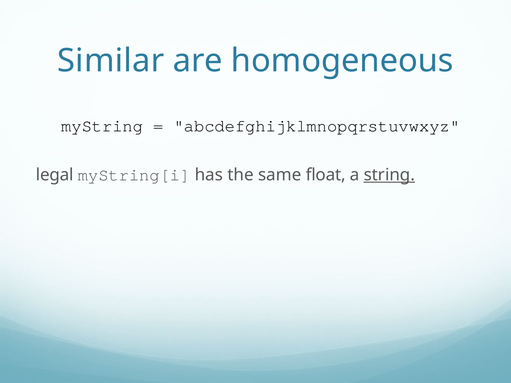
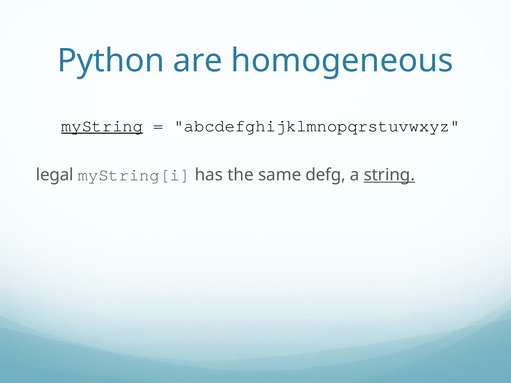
Similar: Similar -> Python (111, 61)
myString underline: none -> present (102, 126)
float: float -> defg (326, 175)
